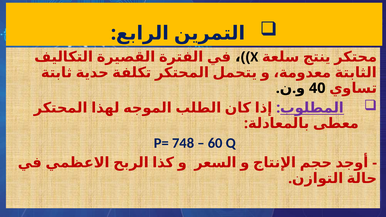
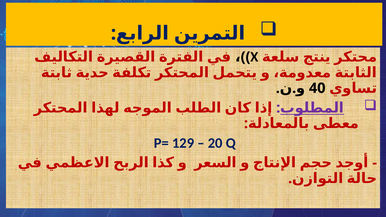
748: 748 -> 129 (183, 143)
60: 60 -> 20 (215, 143)
